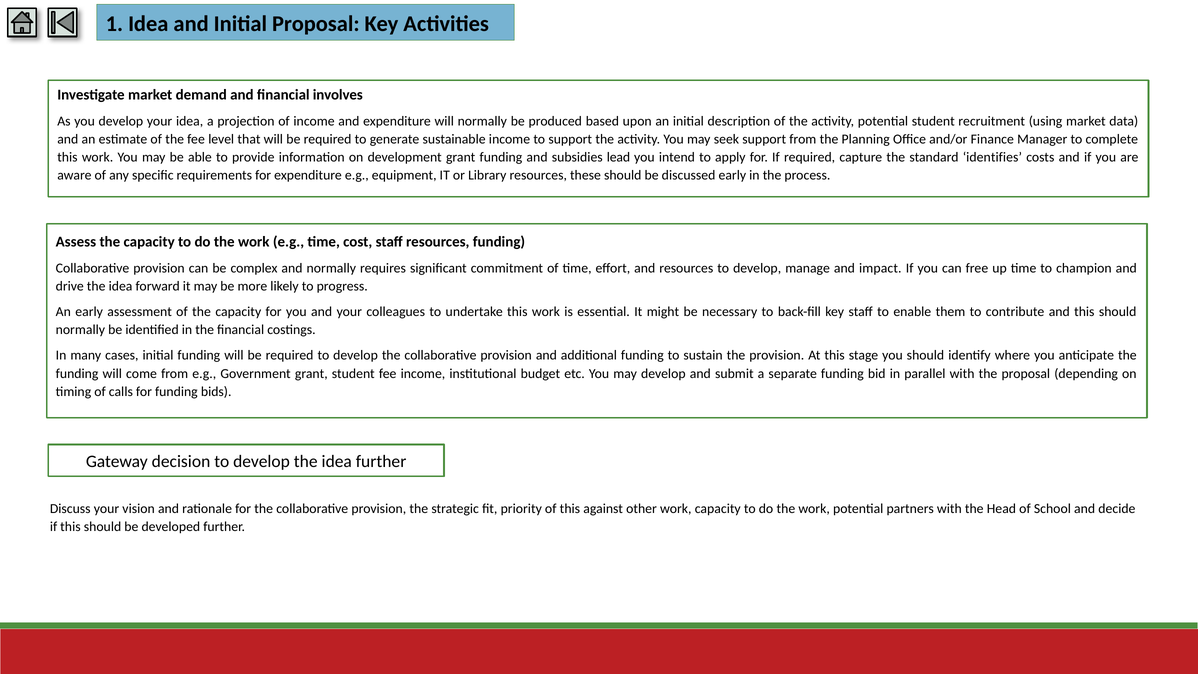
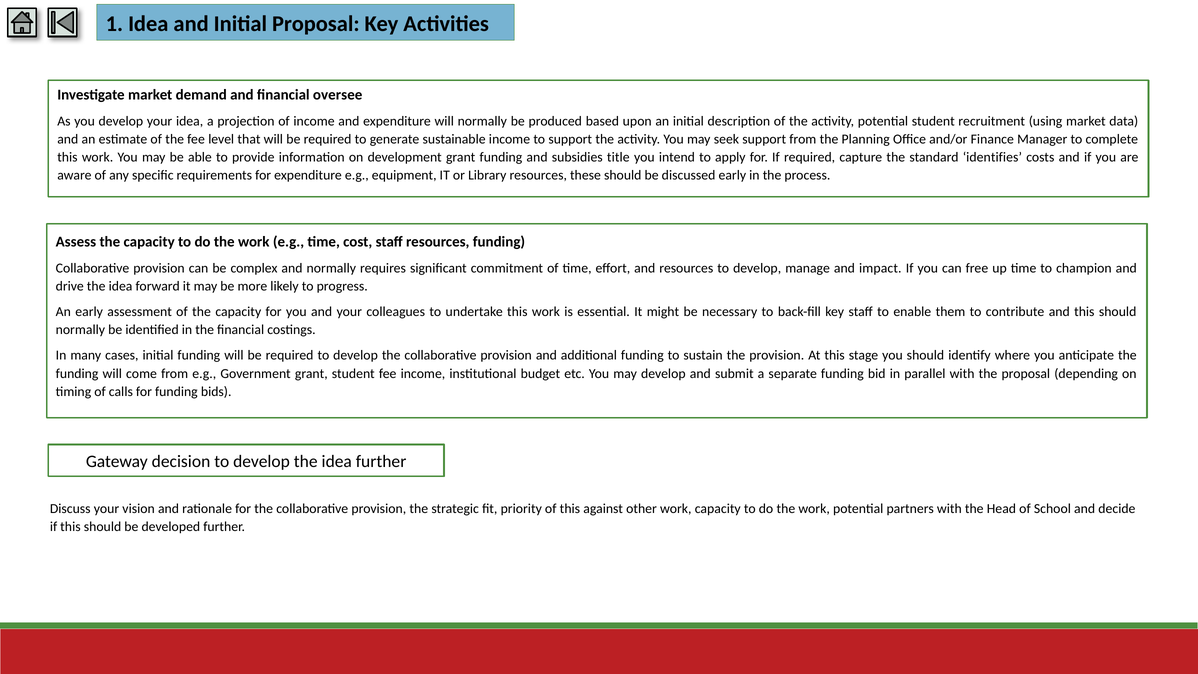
involves: involves -> oversee (338, 95)
lead: lead -> title (618, 157)
